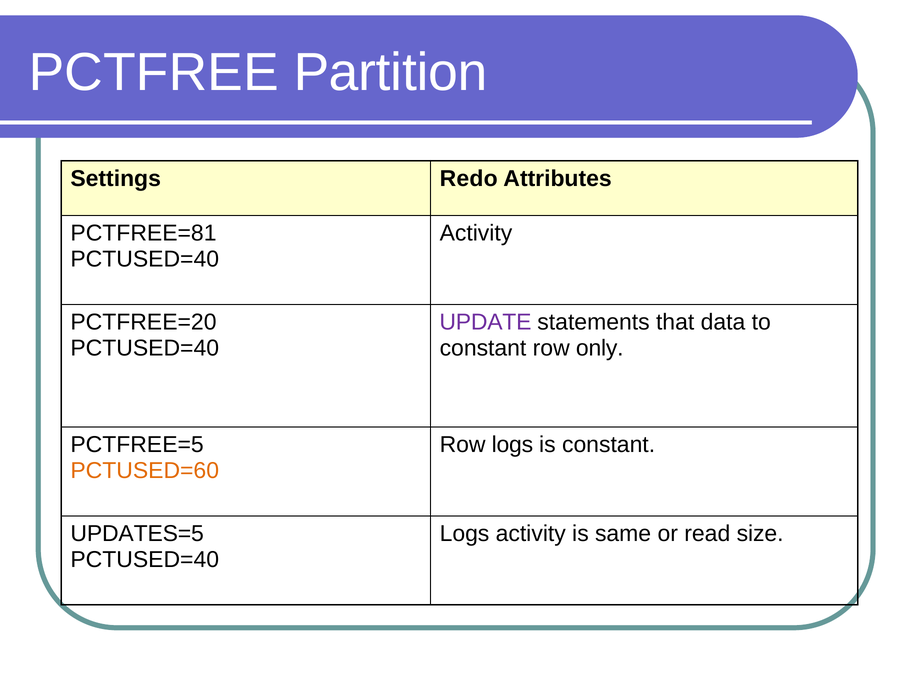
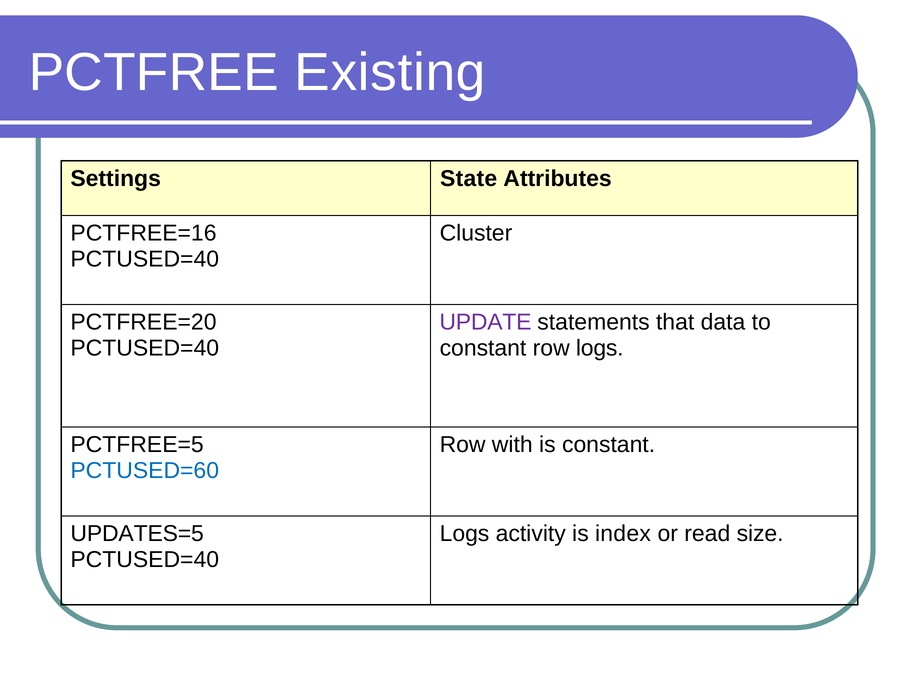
Partition: Partition -> Existing (390, 73)
Redo: Redo -> State (469, 179)
PCTFREE=81: PCTFREE=81 -> PCTFREE=16 (143, 233)
Activity: Activity -> Cluster (476, 233)
row only: only -> logs (600, 348)
Row logs: logs -> with (512, 445)
PCTUSED=60 colour: orange -> blue (145, 471)
same: same -> index (623, 534)
